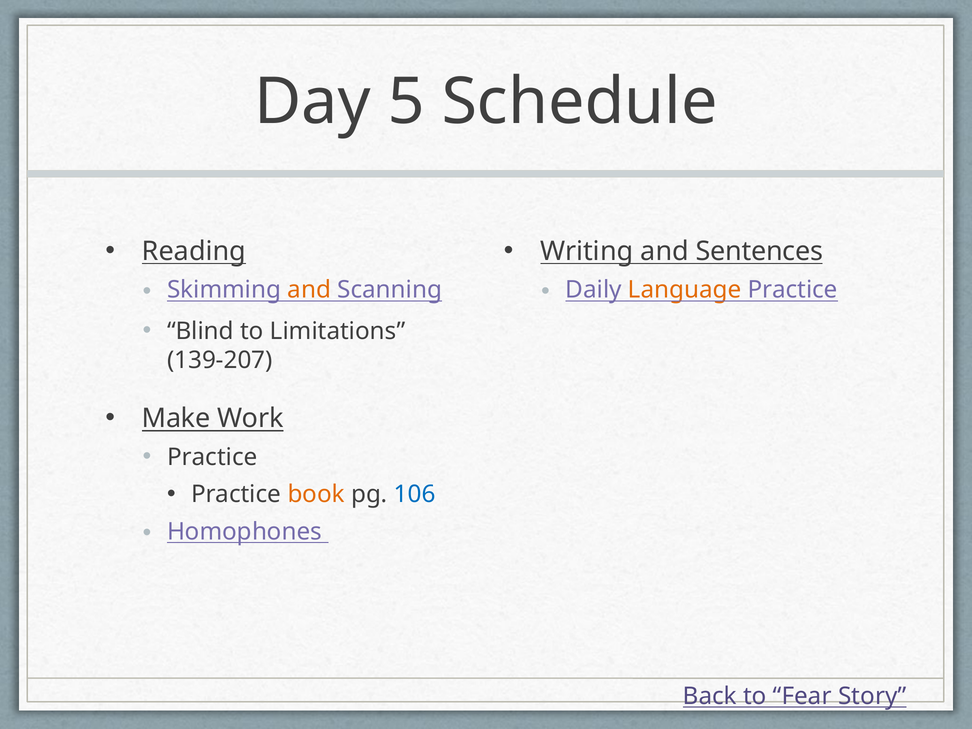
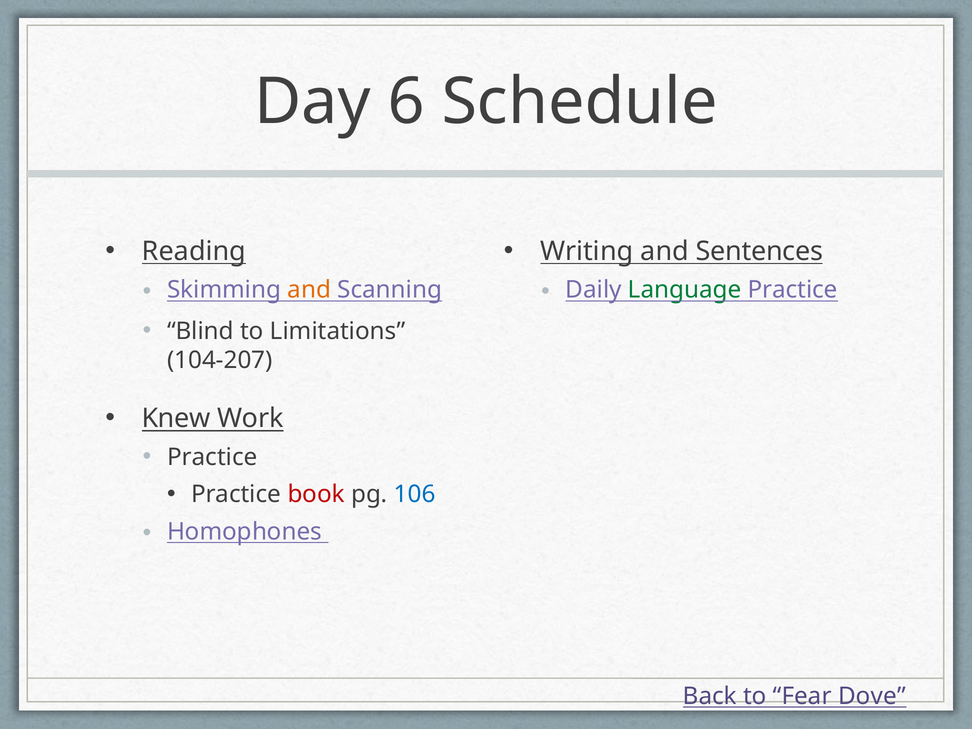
5: 5 -> 6 (406, 102)
Language colour: orange -> green (685, 290)
139-207: 139-207 -> 104-207 (220, 360)
Make: Make -> Knew (176, 418)
book colour: orange -> red (316, 494)
Story: Story -> Dove (872, 696)
